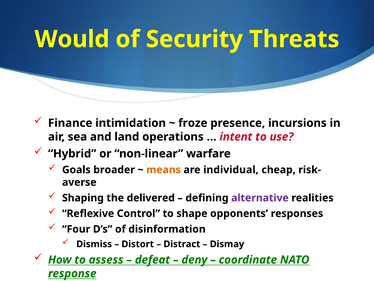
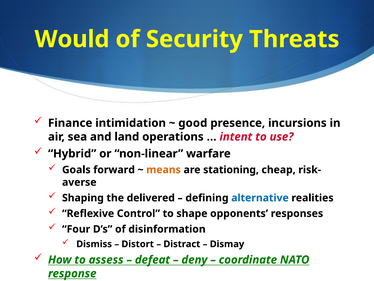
froze: froze -> good (193, 123)
broader: broader -> forward (114, 170)
individual: individual -> stationing (231, 170)
alternative colour: purple -> blue (260, 198)
